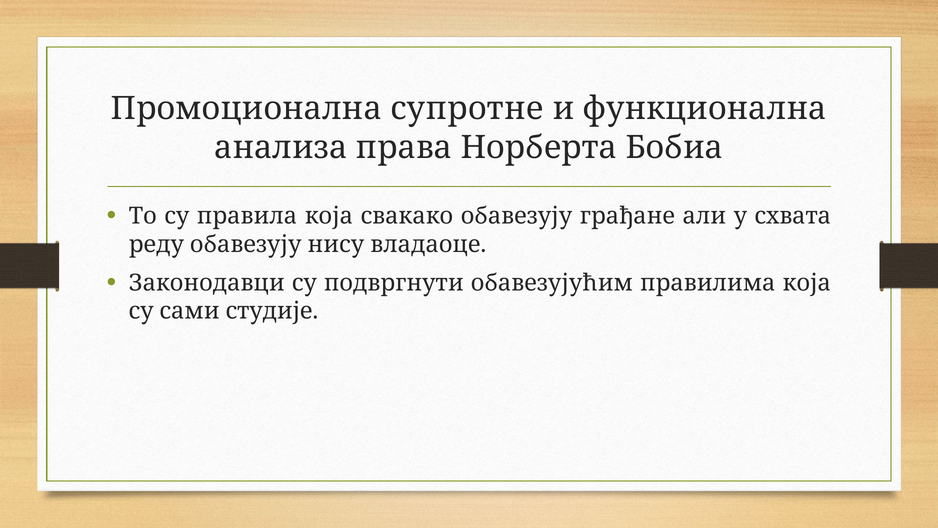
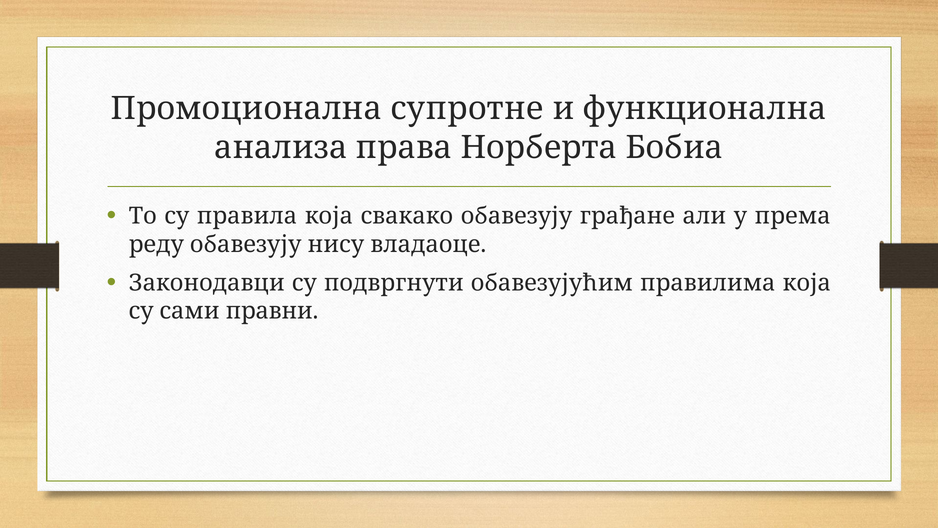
схвата: схвата -> према (793, 216)
студије: студије -> правни (272, 311)
